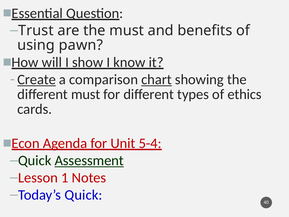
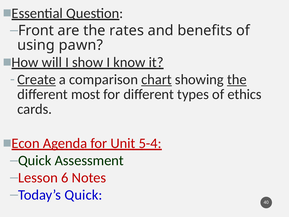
Trust: Trust -> Front (36, 30)
the must: must -> rates (127, 30)
the underline: none -> present (237, 79)
different must: must -> most (86, 94)
Assessment underline: present -> none (89, 160)
1: 1 -> 6 (65, 178)
